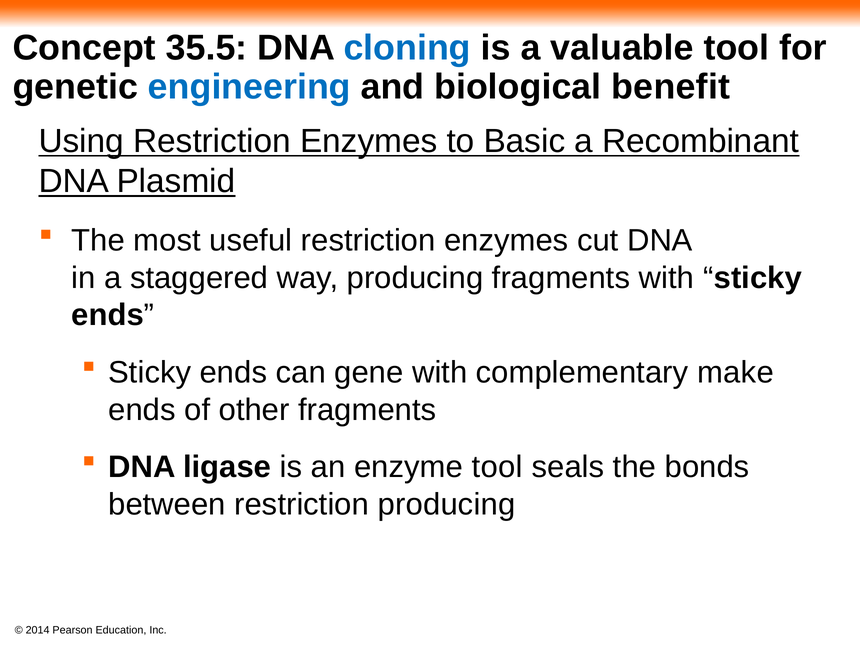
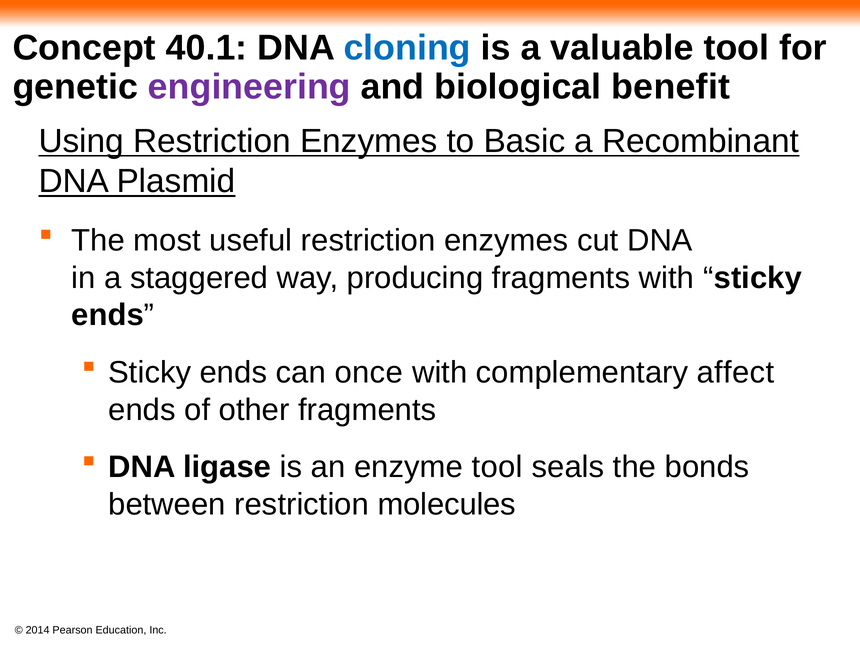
35.5: 35.5 -> 40.1 (207, 48)
engineering colour: blue -> purple (249, 87)
gene: gene -> once (369, 373)
make: make -> affect (736, 373)
restriction producing: producing -> molecules (447, 504)
